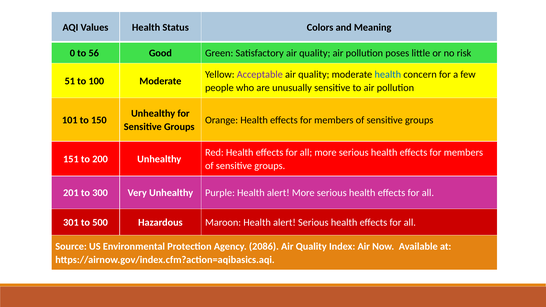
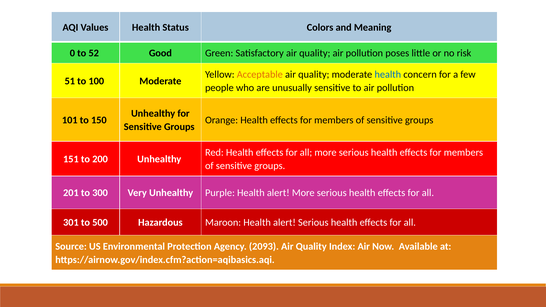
56: 56 -> 52 (94, 53)
Acceptable colour: purple -> orange (260, 74)
2086: 2086 -> 2093 (264, 246)
